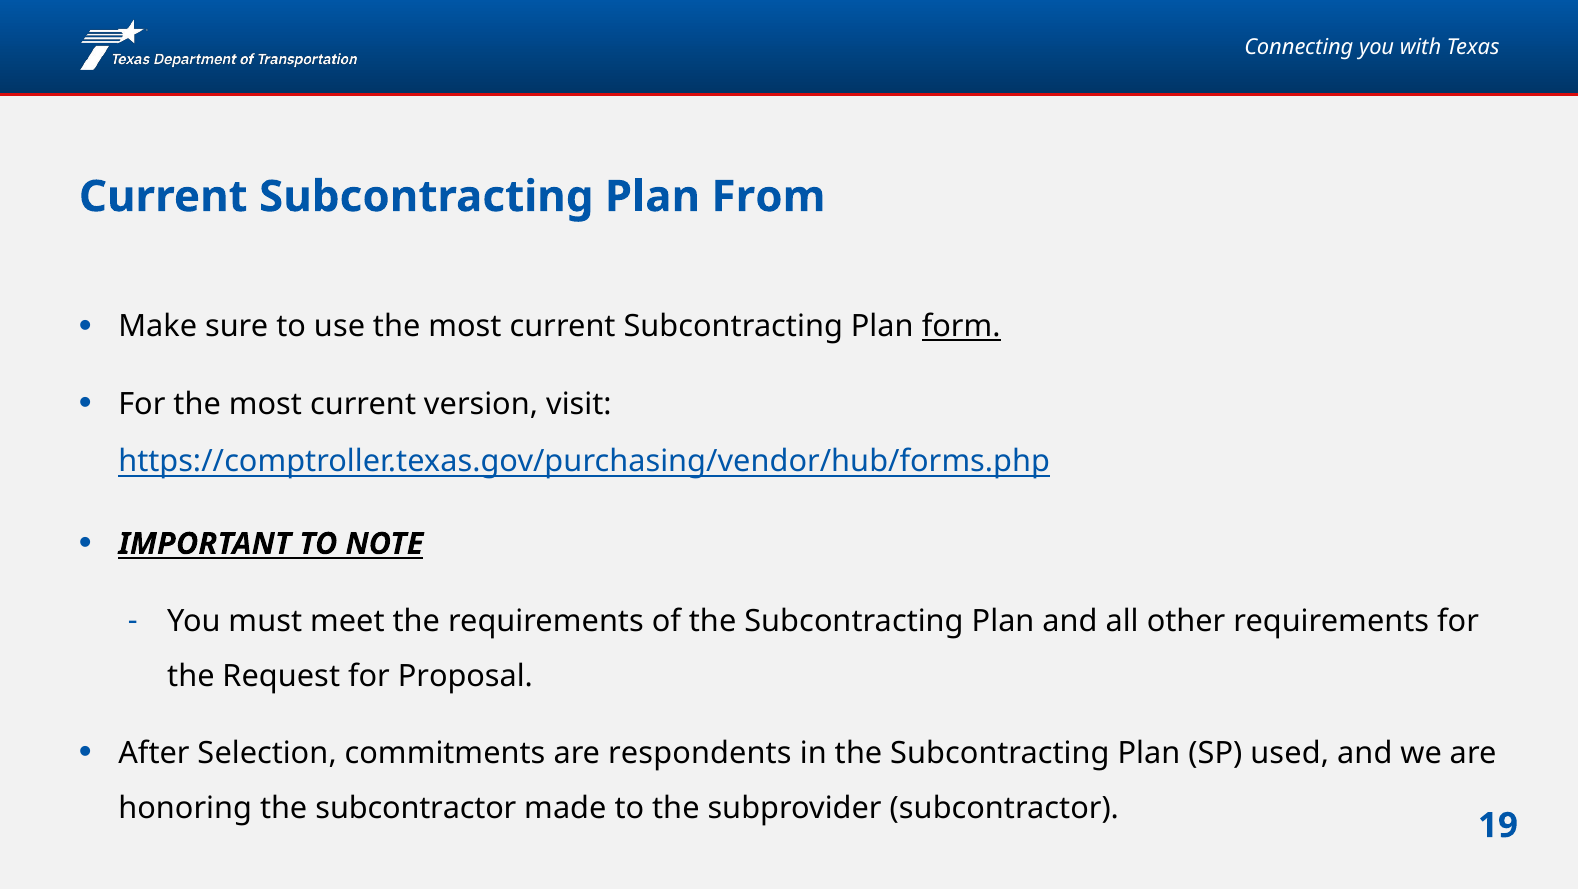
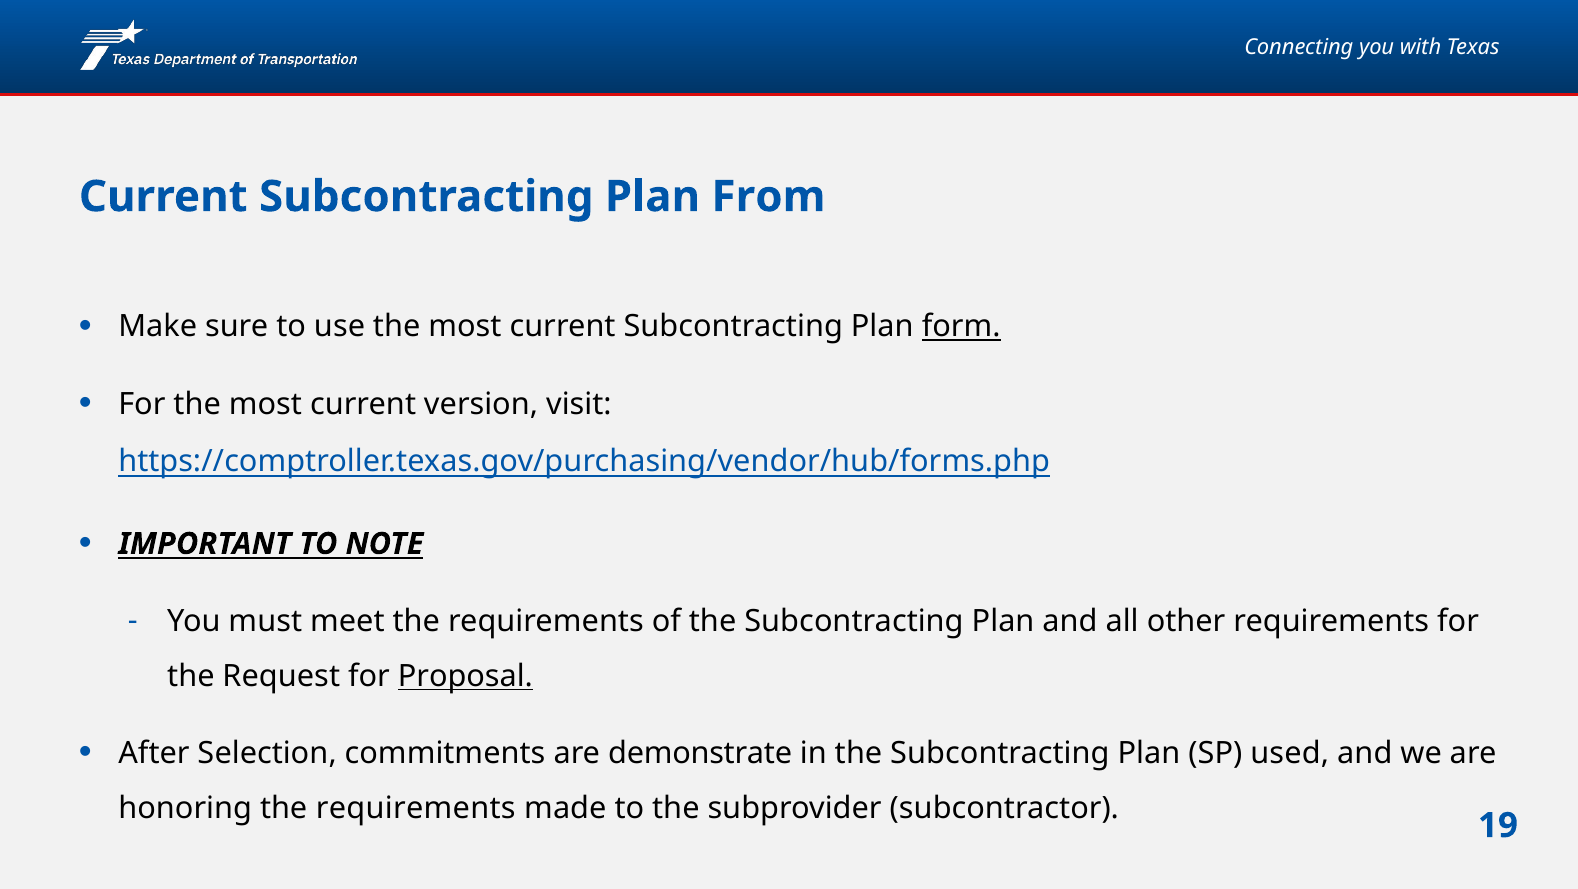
Proposal underline: none -> present (465, 676)
respondents: respondents -> demonstrate (700, 753)
honoring the subcontractor: subcontractor -> requirements (416, 808)
